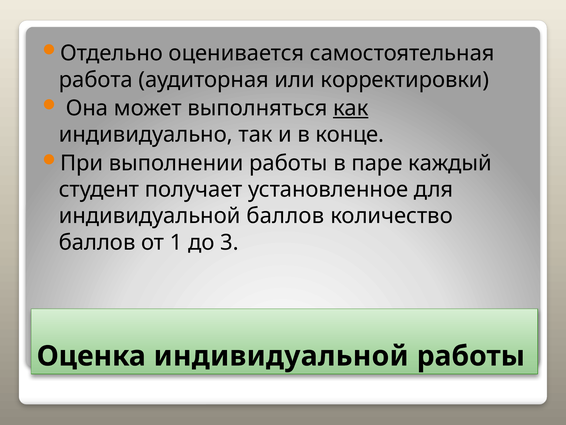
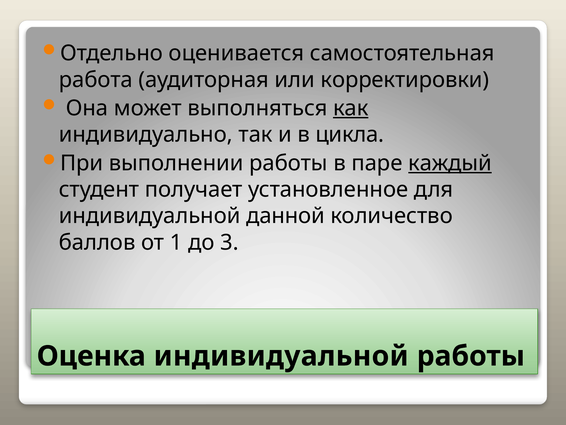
конце: конце -> цикла (350, 134)
каждый underline: none -> present (450, 163)
индивидуальной баллов: баллов -> данной (286, 216)
